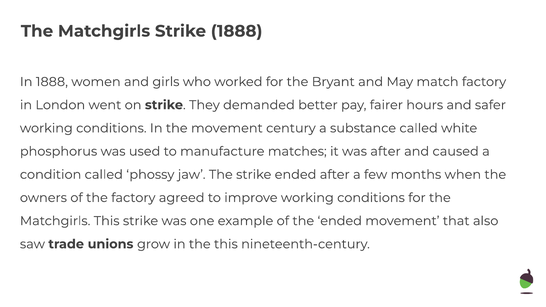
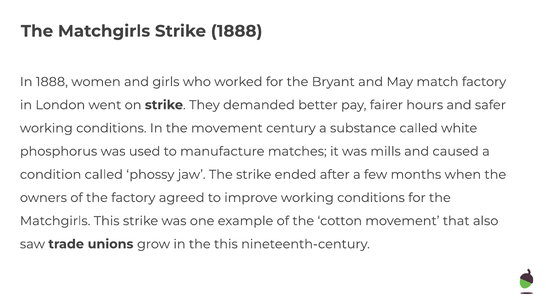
was after: after -> mills (386, 151)
the ended: ended -> cotton (340, 221)
